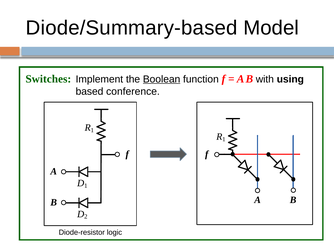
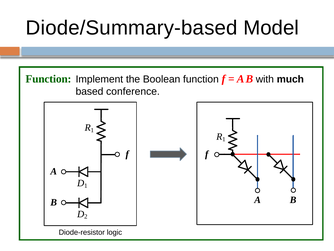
Switches: Switches -> Function (48, 79)
Boolean underline: present -> none (162, 79)
using: using -> much (290, 79)
